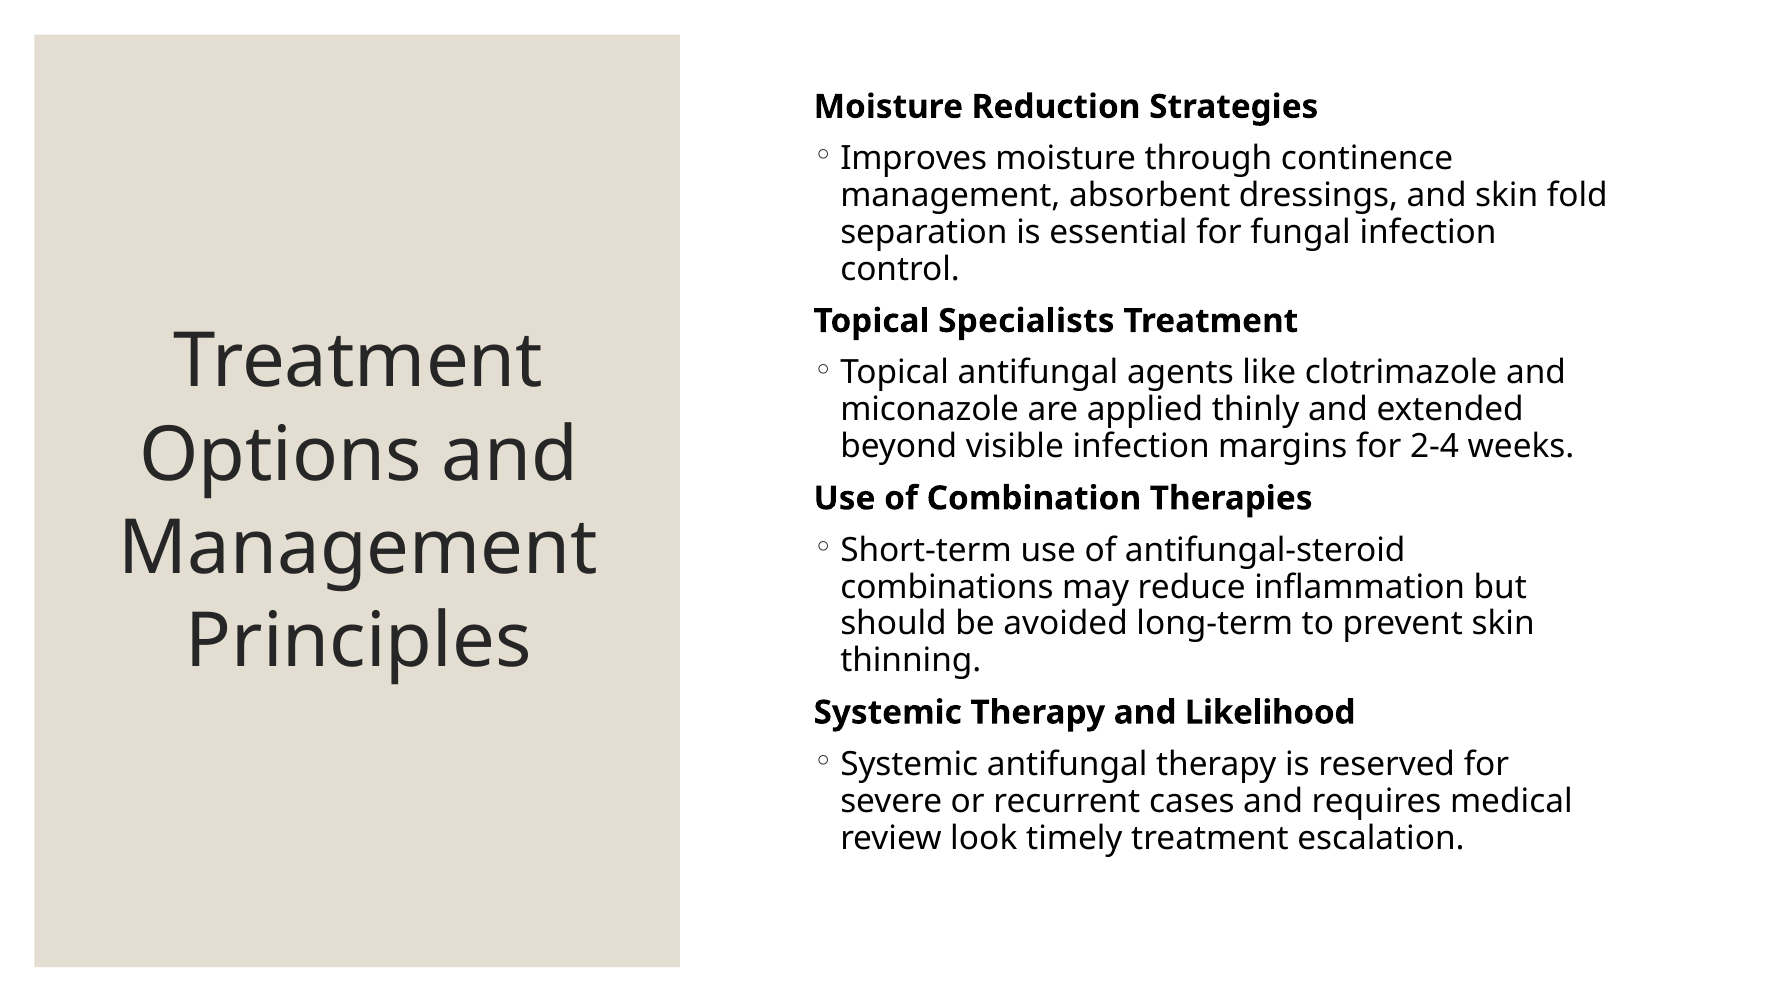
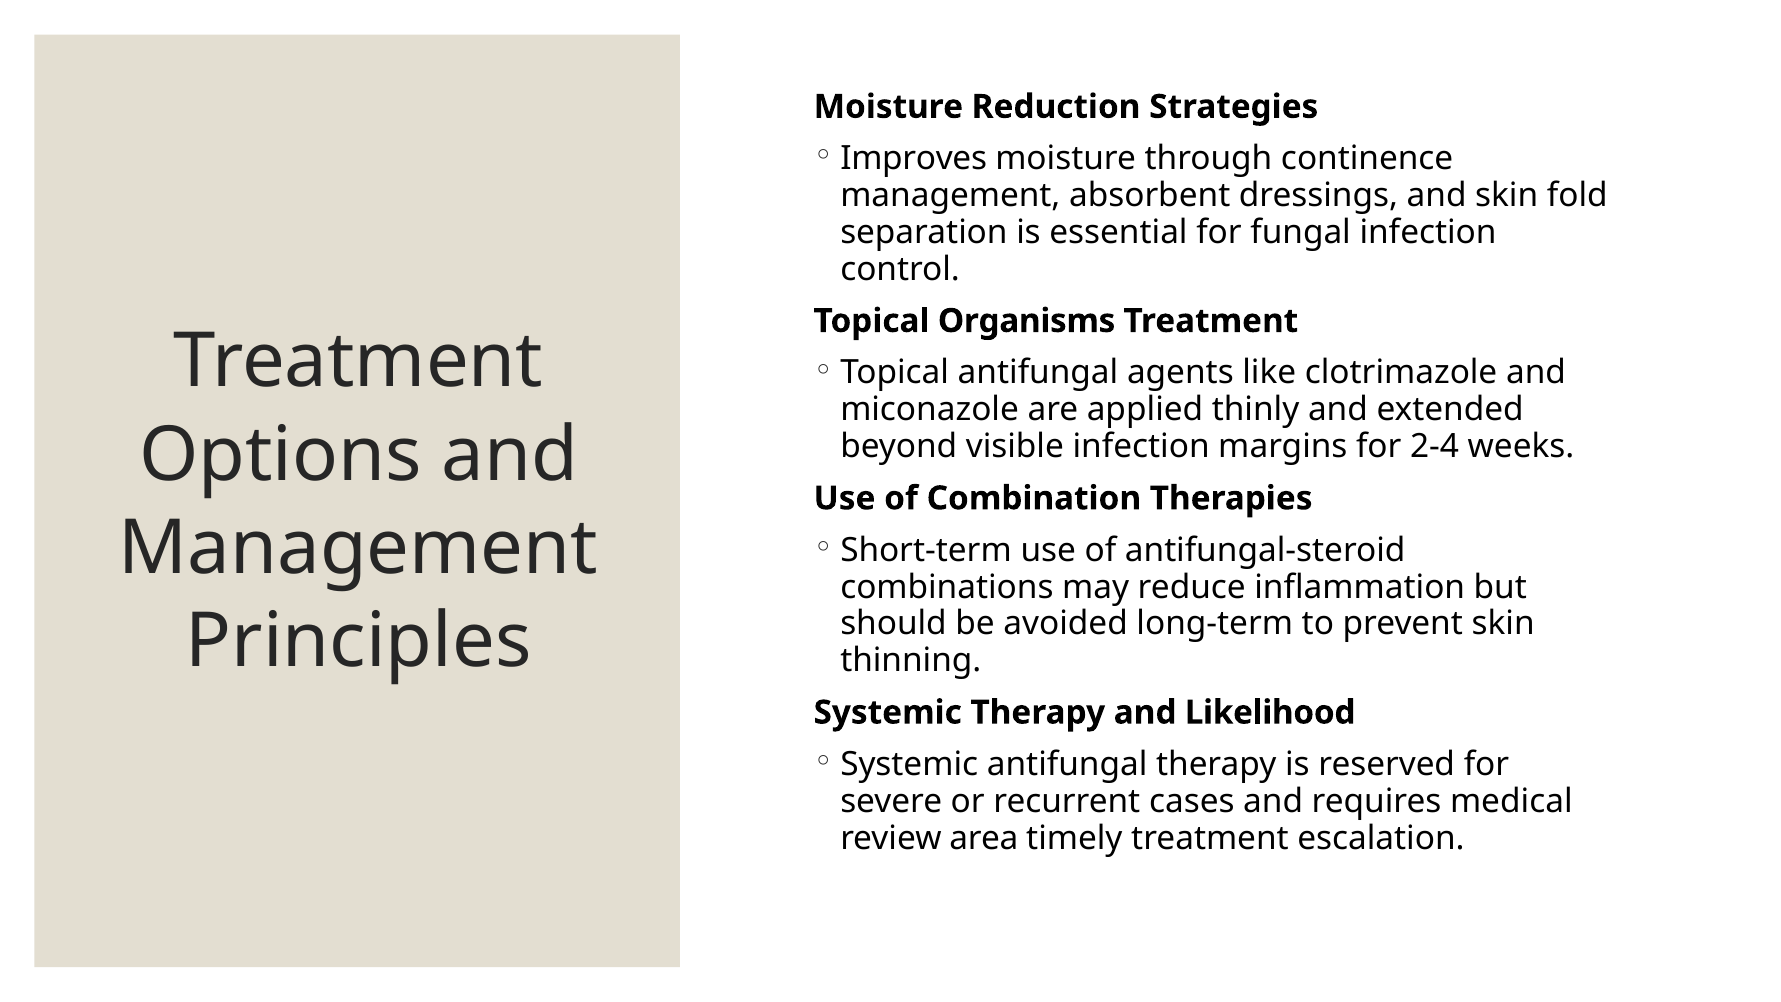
Specialists: Specialists -> Organisms (1027, 321)
look: look -> area (984, 838)
